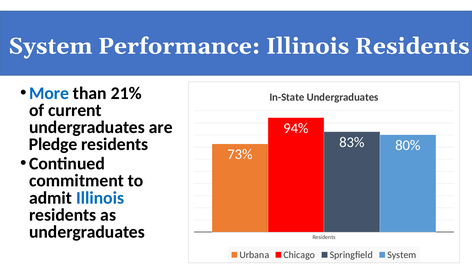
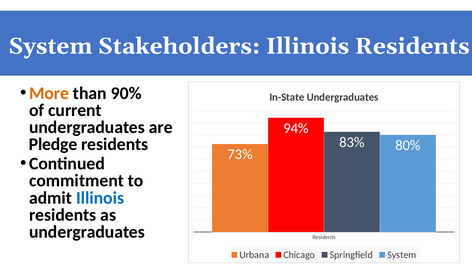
Performance: Performance -> Stakeholders (179, 46)
More colour: blue -> orange (49, 93)
21%: 21% -> 90% (126, 93)
